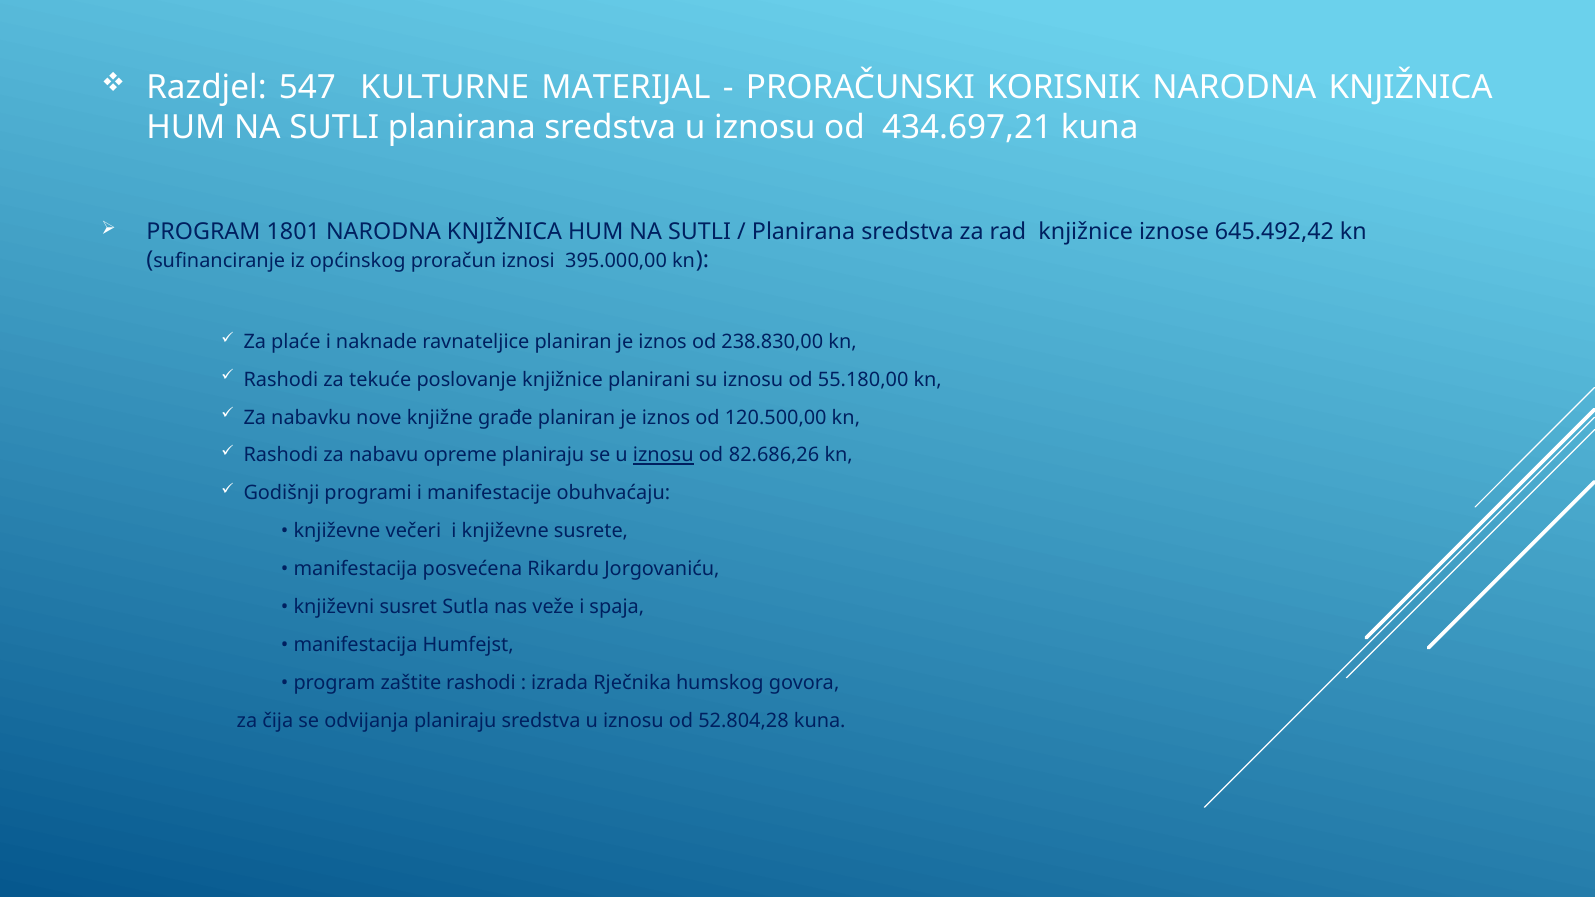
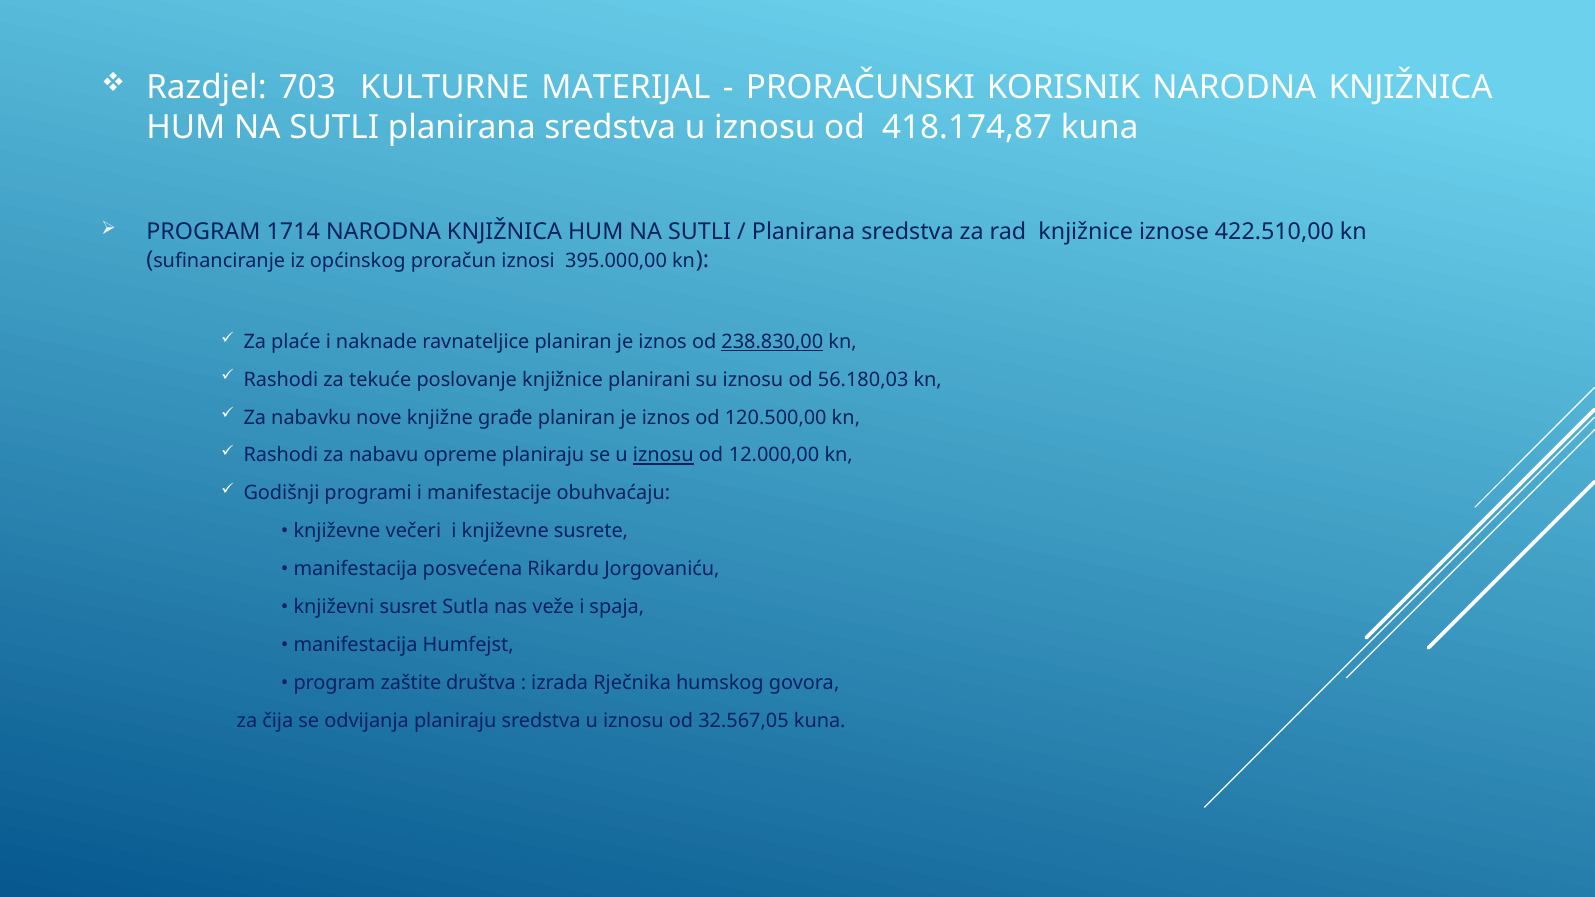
547: 547 -> 703 (307, 87)
434.697,21: 434.697,21 -> 418.174,87 (967, 127)
1801: 1801 -> 1714 (293, 232)
645.492,42: 645.492,42 -> 422.510,00 (1274, 232)
238.830,00 underline: none -> present (772, 342)
55.180,00: 55.180,00 -> 56.180,03 (863, 380)
82.686,26: 82.686,26 -> 12.000,00 (774, 455)
zaštite rashodi: rashodi -> društva (481, 683)
52.804,28: 52.804,28 -> 32.567,05 (743, 721)
